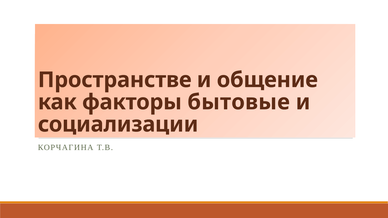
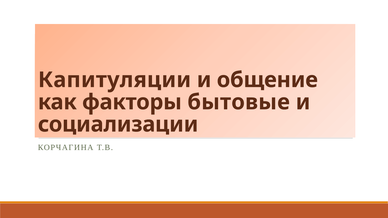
Пространстве: Пространстве -> Капитуляции (115, 80)
